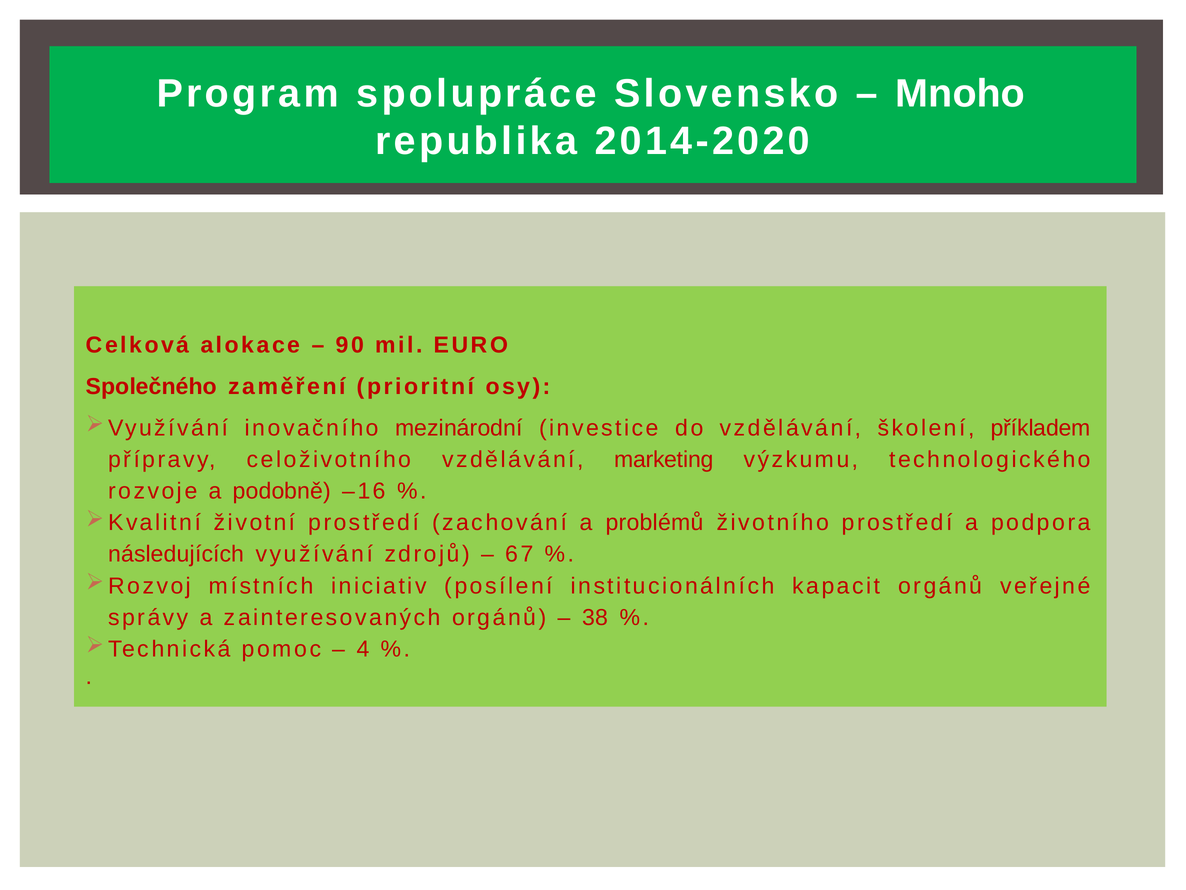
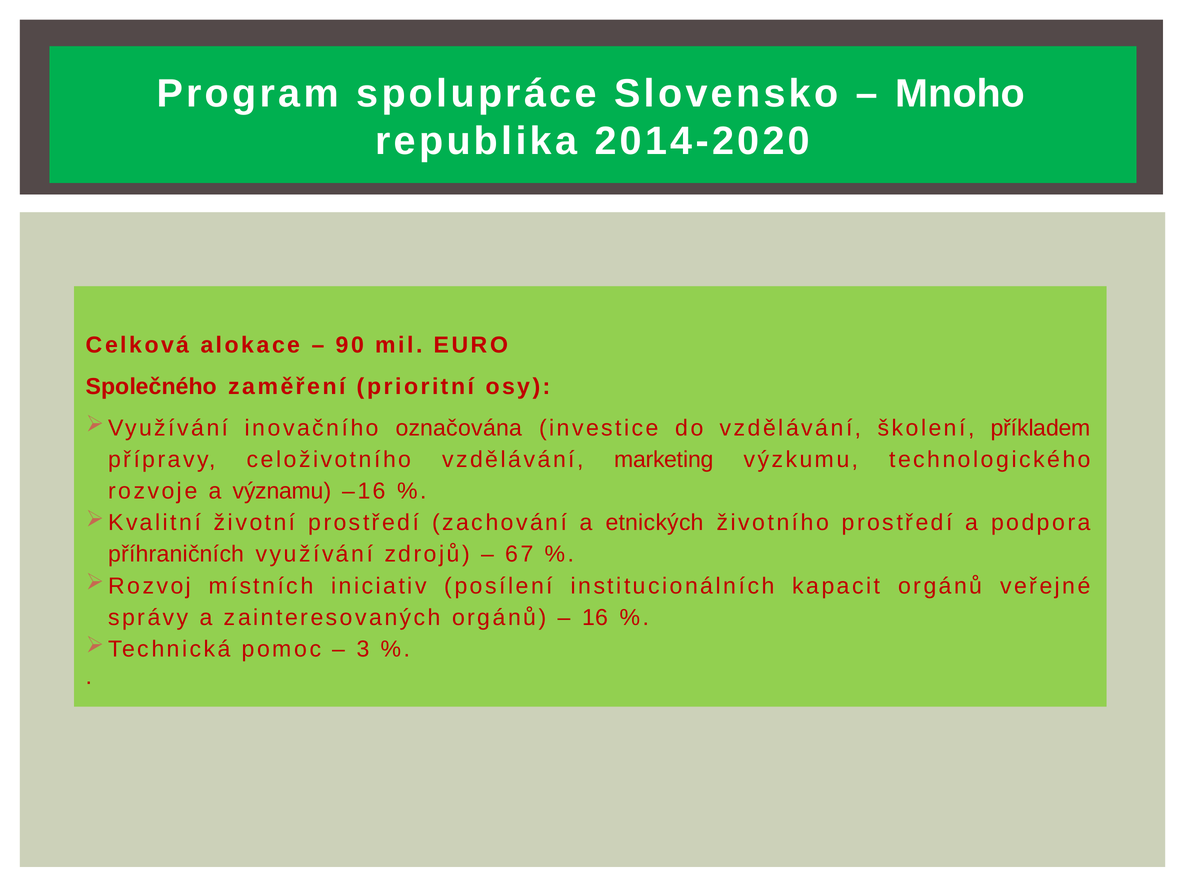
mezinárodní: mezinárodní -> označována (459, 428)
podobně: podobně -> významu (282, 491)
problémů: problémů -> etnických (655, 522)
následujících: následujících -> příhraničních (176, 554)
38: 38 -> 16 (595, 617)
4: 4 -> 3 (363, 649)
